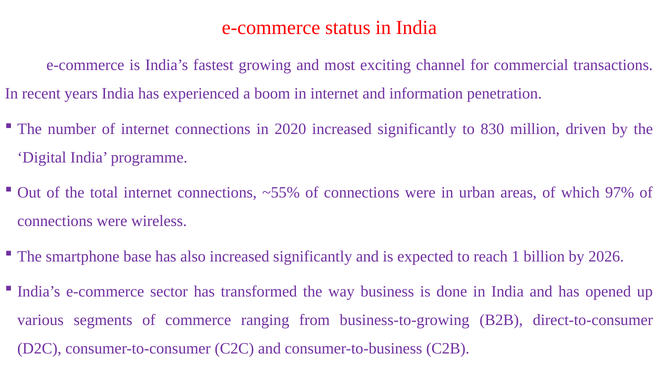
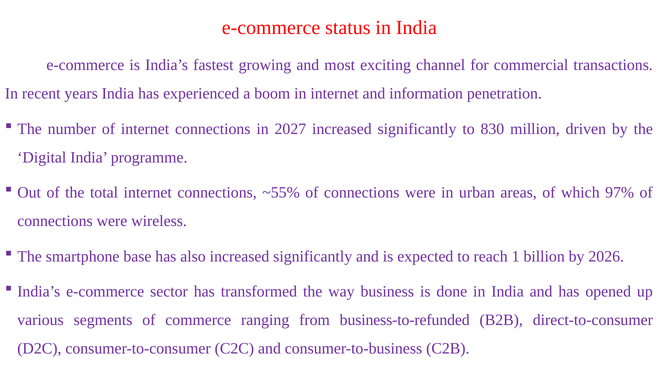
2020: 2020 -> 2027 (290, 129)
business-to-growing: business-to-growing -> business-to-refunded (405, 320)
